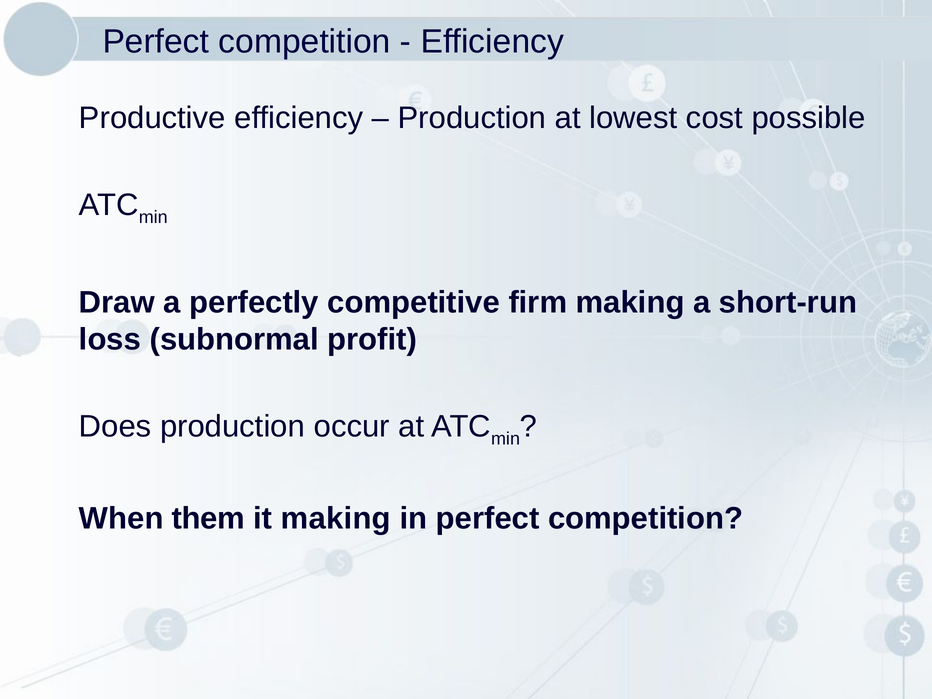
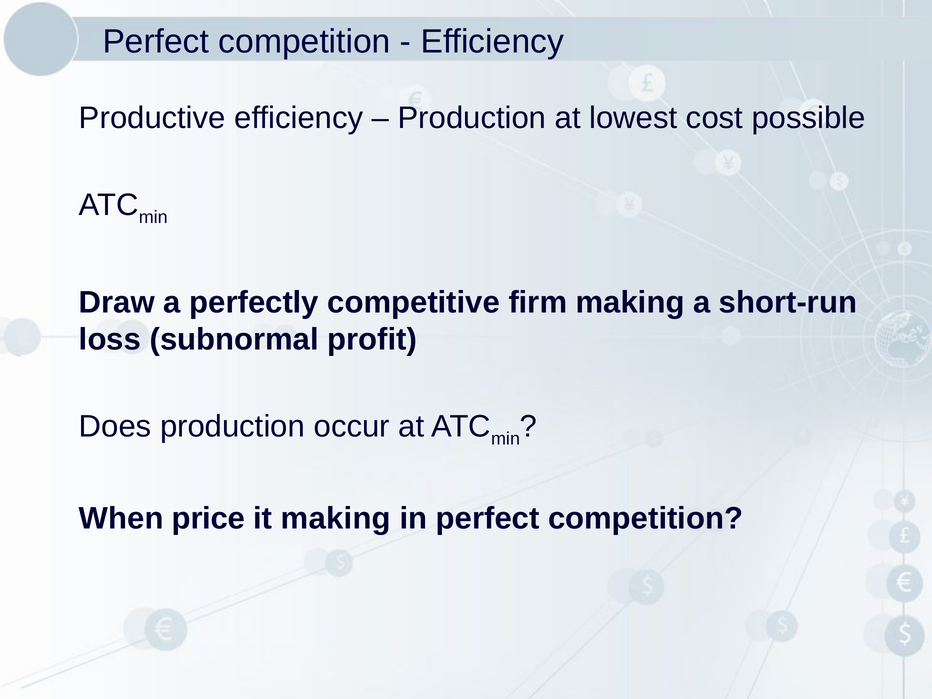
them: them -> price (208, 519)
